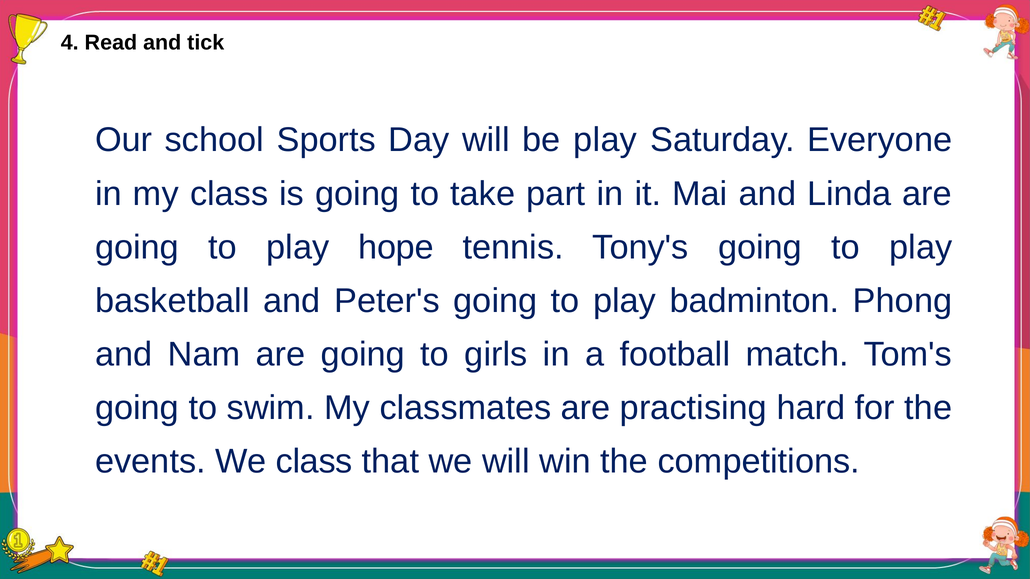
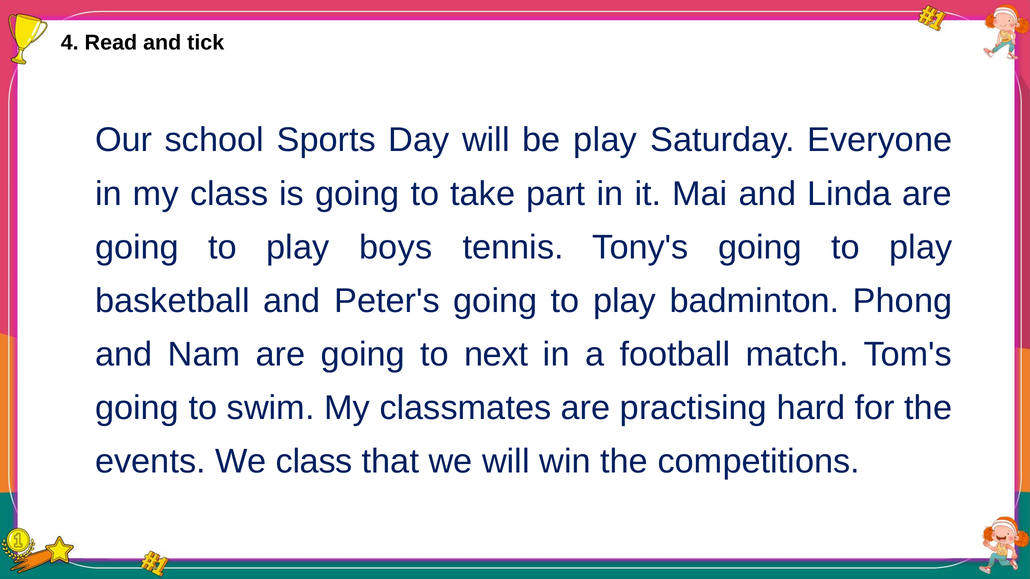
hope: hope -> boys (396, 247)
girls: girls -> next (496, 354)
